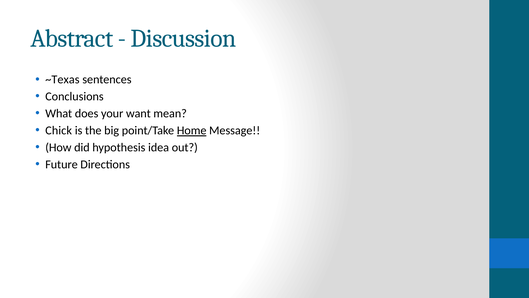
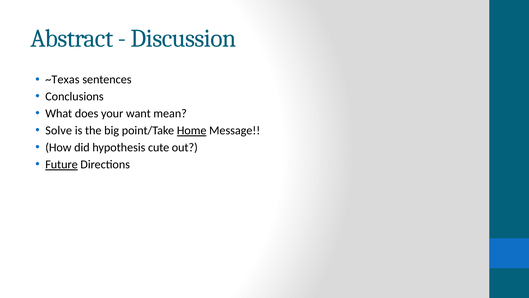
Chick: Chick -> Solve (59, 130)
idea: idea -> cute (159, 147)
Future underline: none -> present (62, 164)
